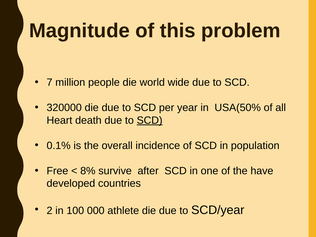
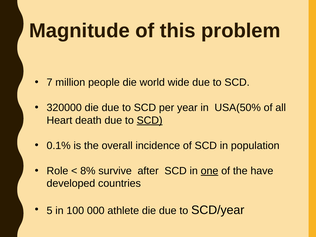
Free: Free -> Role (57, 171)
one underline: none -> present (210, 171)
2: 2 -> 5 (50, 211)
